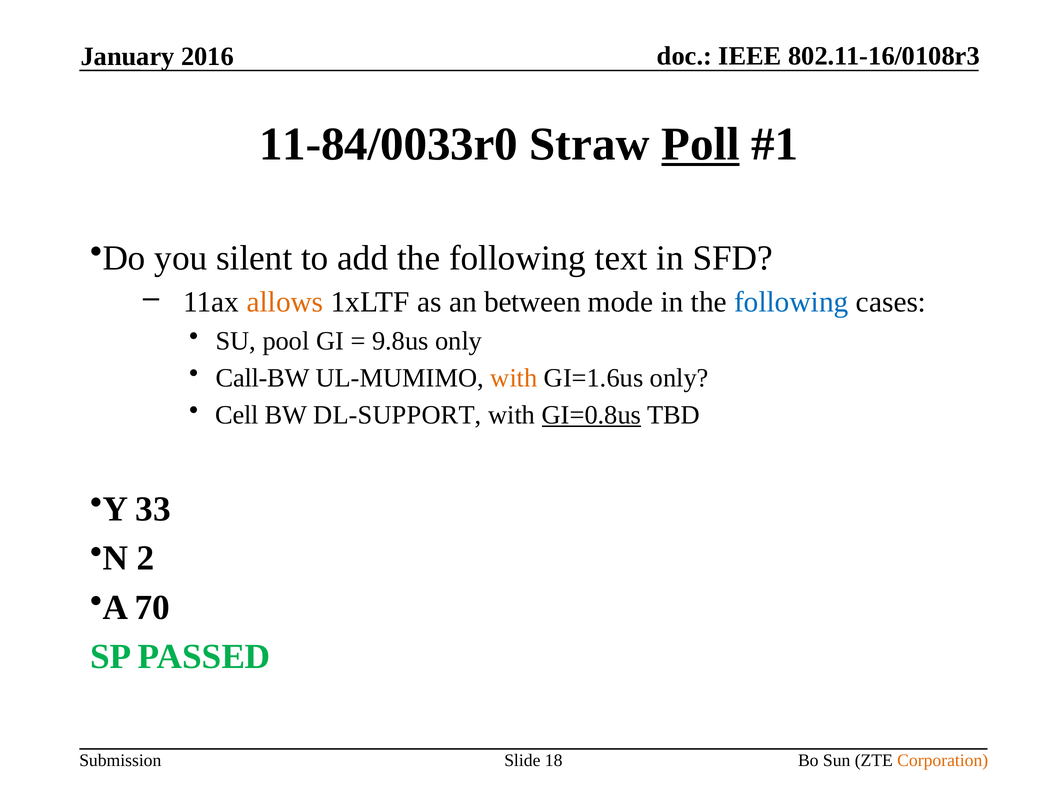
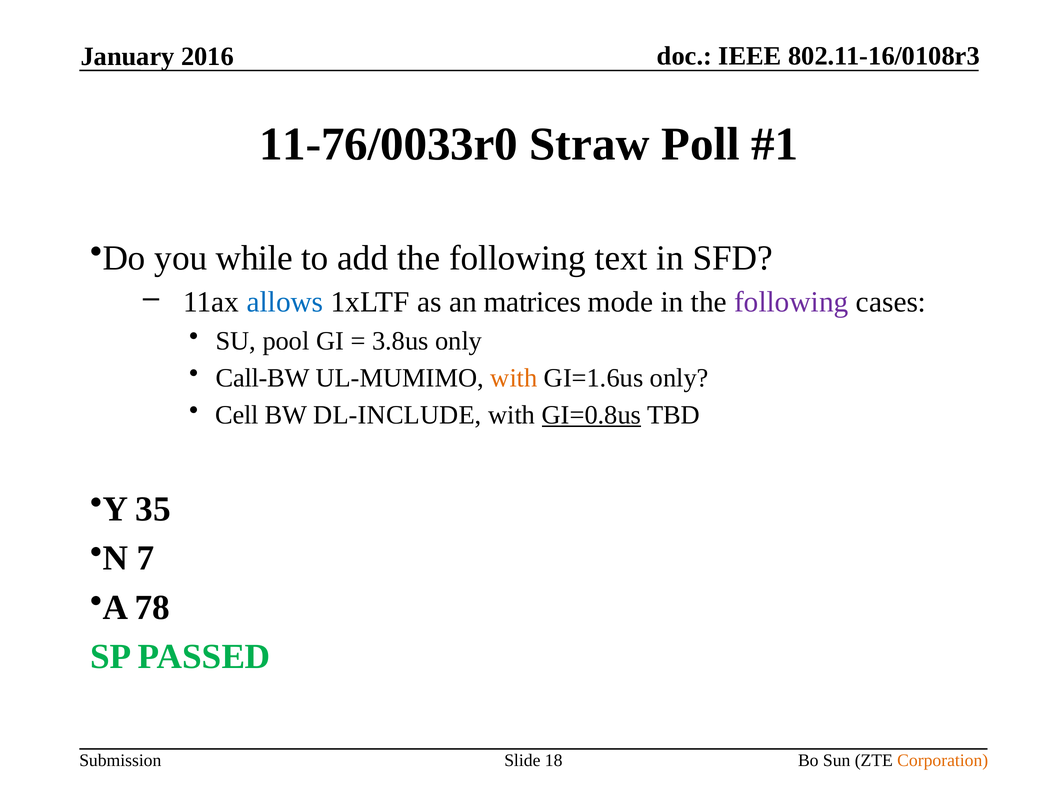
11-84/0033r0: 11-84/0033r0 -> 11-76/0033r0 (388, 144)
Poll underline: present -> none (700, 144)
silent: silent -> while (254, 258)
allows colour: orange -> blue (285, 302)
between: between -> matrices (532, 302)
following colour: blue -> purple (791, 302)
9.8us: 9.8us -> 3.8us (400, 341)
DL-SUPPORT: DL-SUPPORT -> DL-INCLUDE (397, 415)
33: 33 -> 35 (153, 509)
2: 2 -> 7 (146, 559)
70: 70 -> 78 (152, 608)
